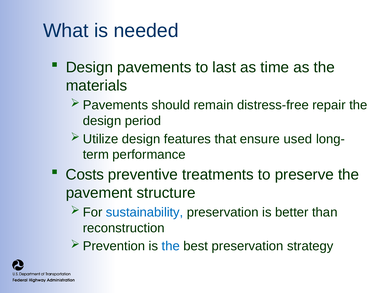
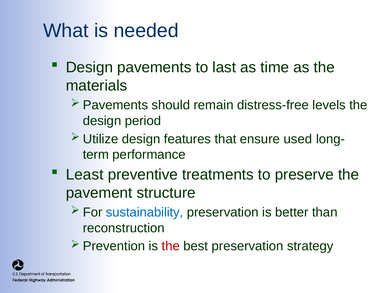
repair: repair -> levels (329, 105)
Costs: Costs -> Least (85, 175)
the colour: blue -> red (171, 246)
